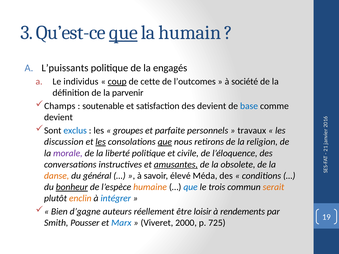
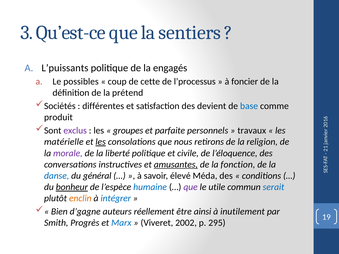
que underline: present -> none (123, 33)
humain: humain -> sentiers (190, 33)
individus: individus -> possibles (81, 82)
coup underline: present -> none (117, 82)
l’outcomes: l’outcomes -> l’processus (195, 82)
société: société -> foncier (245, 82)
parvenir: parvenir -> prétend (128, 93)
Champs: Champs -> Sociétés (60, 106)
soutenable: soutenable -> différentes (103, 106)
devient: devient -> produit (58, 117)
exclus colour: blue -> purple (75, 131)
discussion: discussion -> matérielle (64, 142)
que underline: present -> none (165, 142)
obsolete: obsolete -> fonction (238, 165)
danse colour: orange -> blue (57, 176)
humaine colour: orange -> blue (150, 187)
que colour: blue -> purple (191, 187)
trois: trois -> utile (217, 187)
serait colour: orange -> blue (274, 187)
loisir: loisir -> ainsi (203, 212)
rendements: rendements -> inutilement (243, 212)
Pousser: Pousser -> Progrès (85, 223)
2000: 2000 -> 2002 (186, 223)
725: 725 -> 295 (217, 223)
